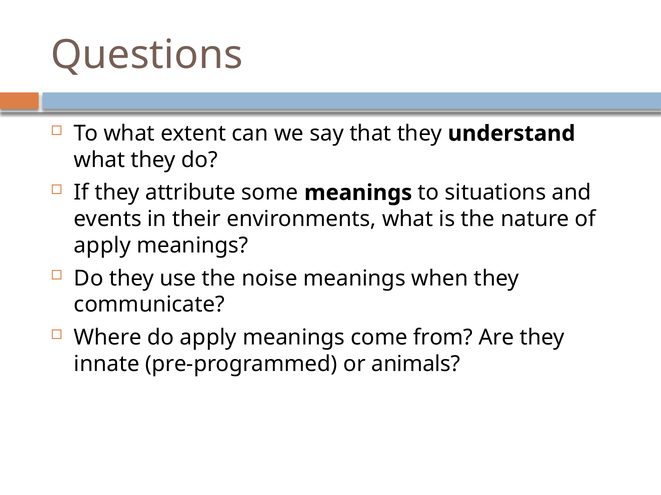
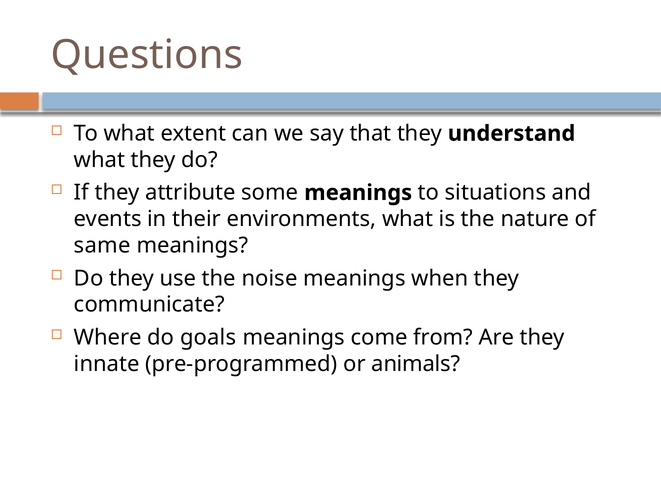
apply: apply -> same (102, 246)
do apply: apply -> goals (208, 338)
